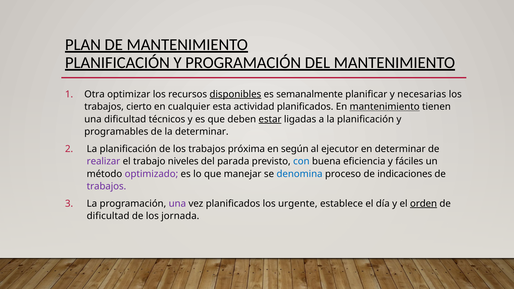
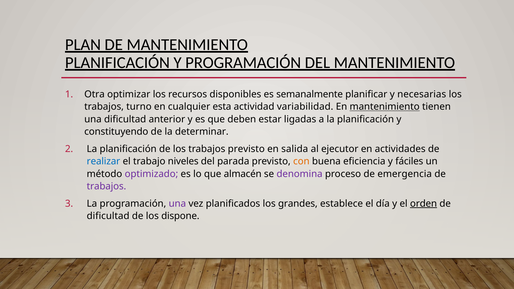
disponibles underline: present -> none (235, 94)
cierto: cierto -> turno (139, 107)
actividad planificados: planificados -> variabilidad (305, 107)
técnicos: técnicos -> anterior (167, 119)
estar underline: present -> none (270, 119)
programables: programables -> constituyendo (116, 132)
trabajos próxima: próxima -> previsto (246, 149)
según: según -> salida (295, 149)
en determinar: determinar -> actividades (400, 149)
realizar colour: purple -> blue (103, 161)
con colour: blue -> orange (301, 161)
manejar: manejar -> almacén (243, 174)
denomina colour: blue -> purple (300, 174)
indicaciones: indicaciones -> emergencia (405, 174)
urgente: urgente -> grandes (298, 204)
jornada: jornada -> dispone (180, 216)
